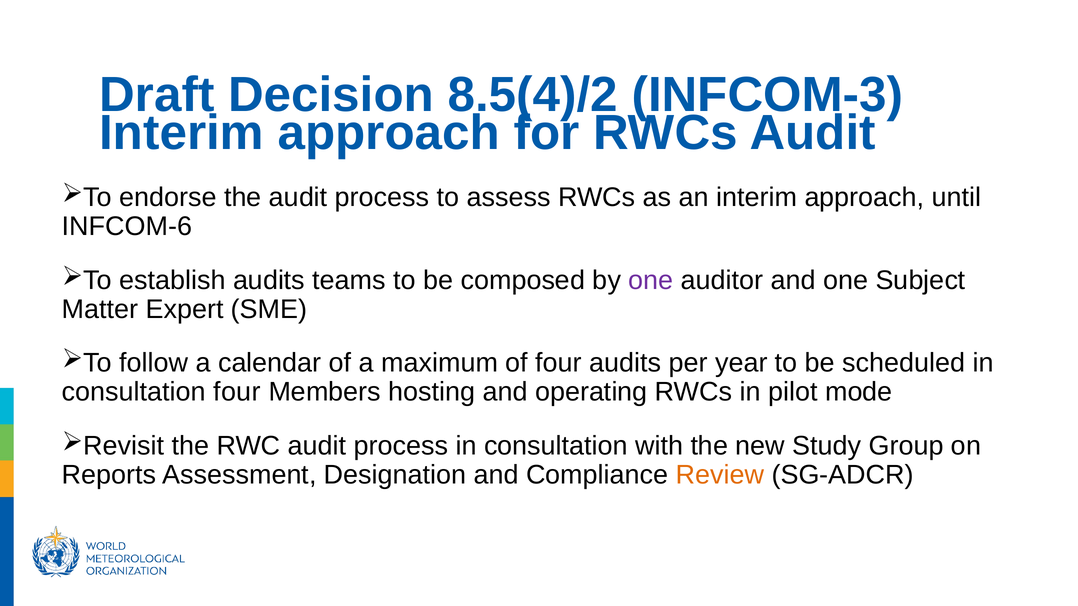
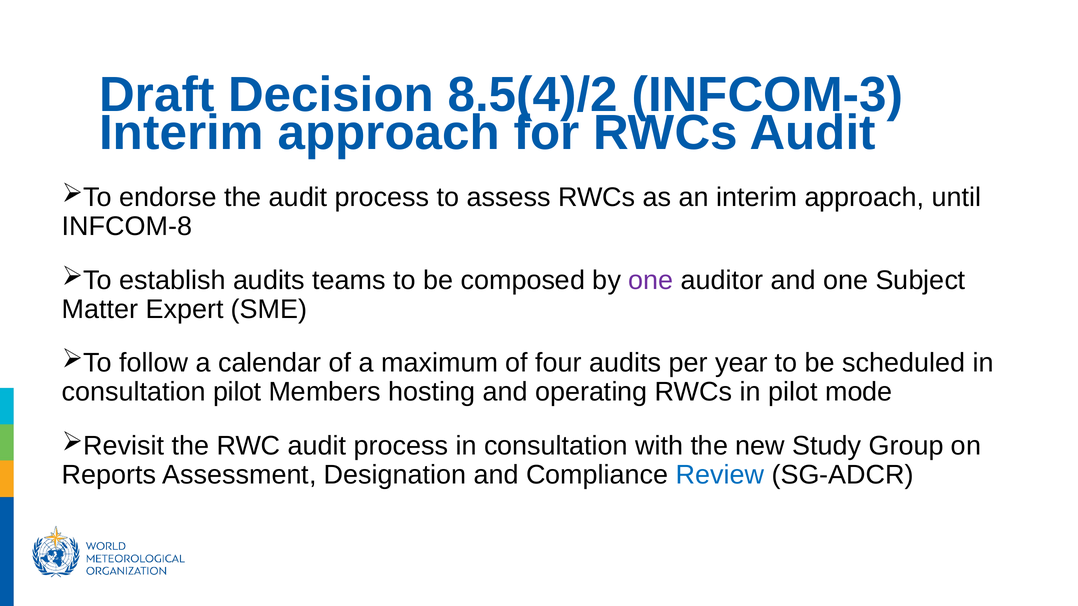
INFCOM-6: INFCOM-6 -> INFCOM-8 (127, 226)
consultation four: four -> pilot (237, 392)
Review colour: orange -> blue (720, 475)
